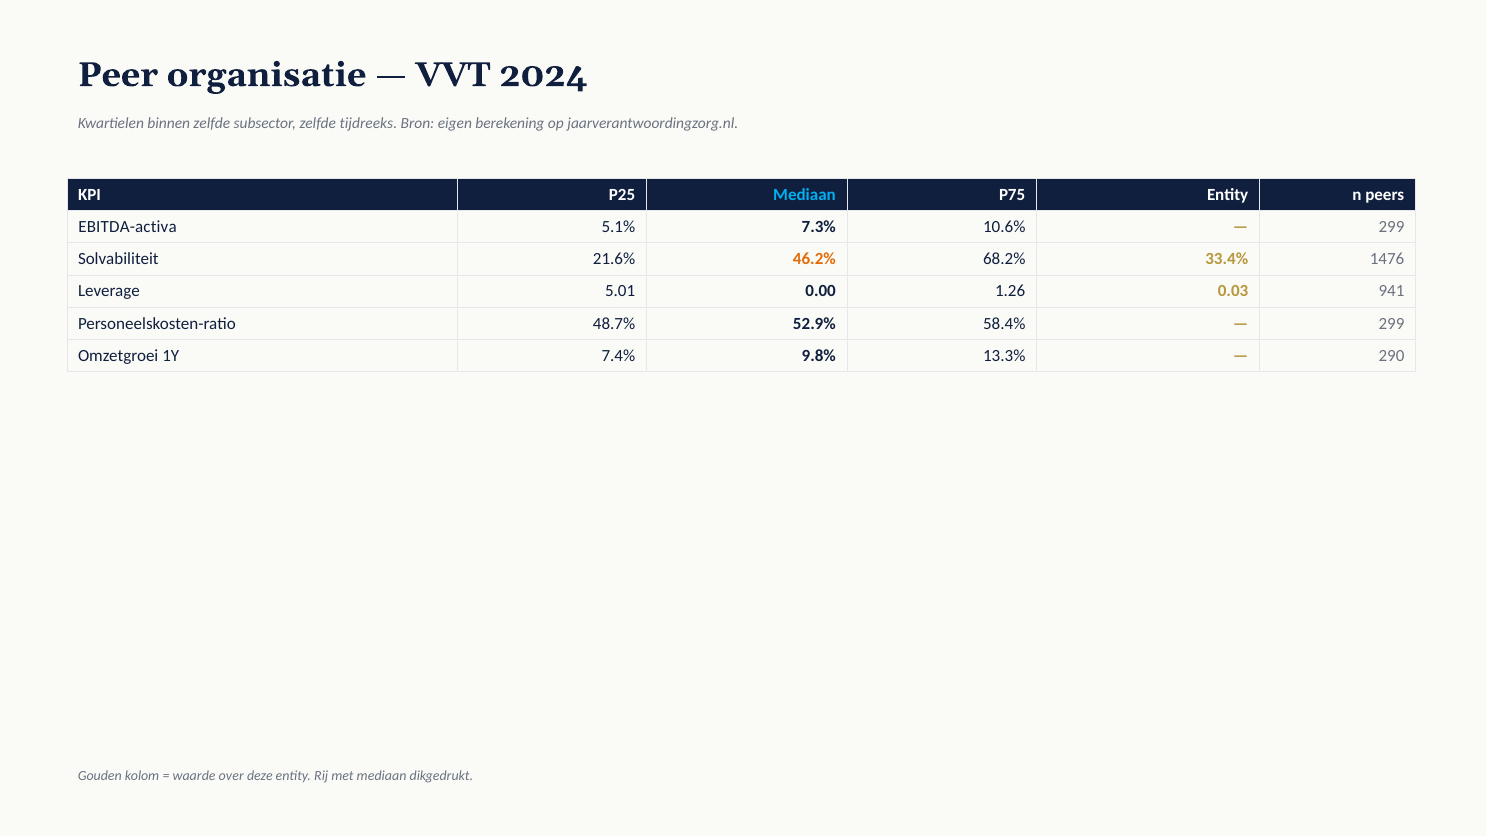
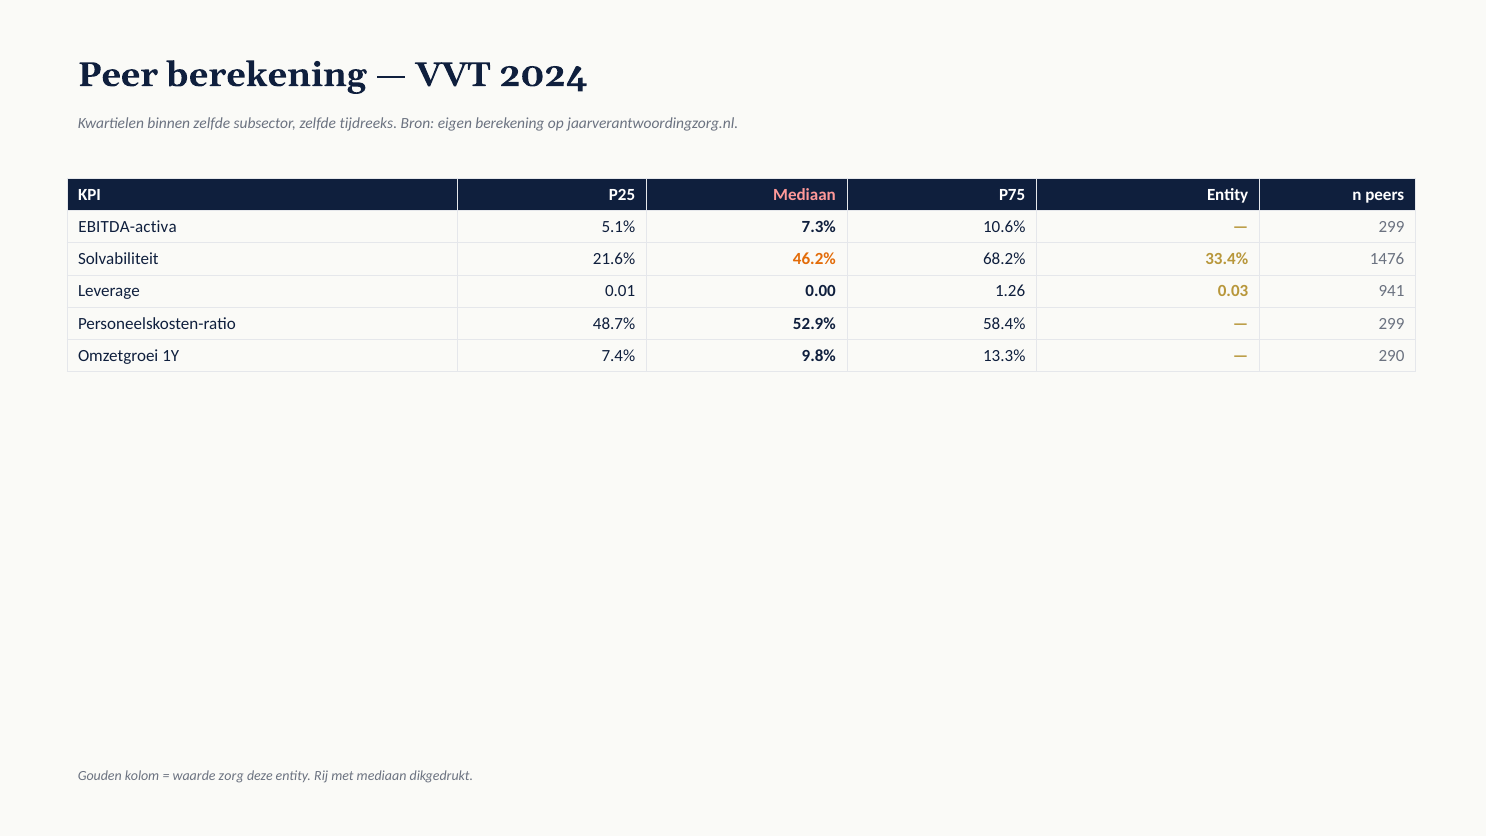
Peer organisatie: organisatie -> berekening (267, 75)
Mediaan colour: light blue -> pink (804, 195)
5.01: 5.01 -> 0.01 (620, 291)
over: over -> zorg (231, 775)
